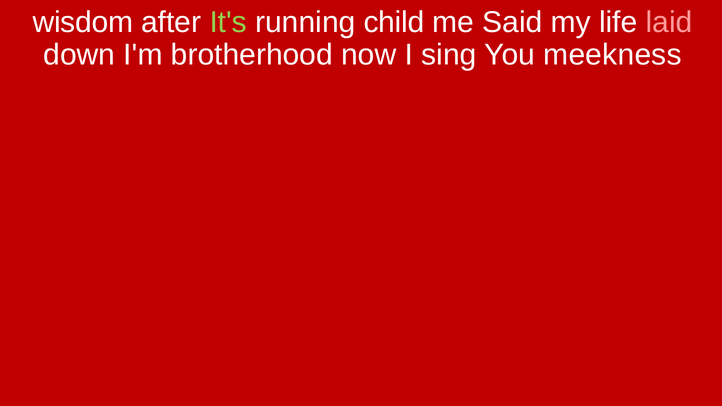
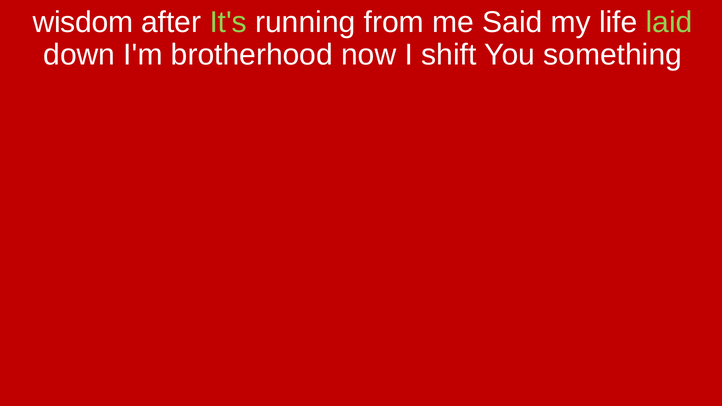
child: child -> from (394, 22)
laid colour: pink -> light green (669, 22)
sing: sing -> shift (449, 55)
meekness: meekness -> something (613, 55)
